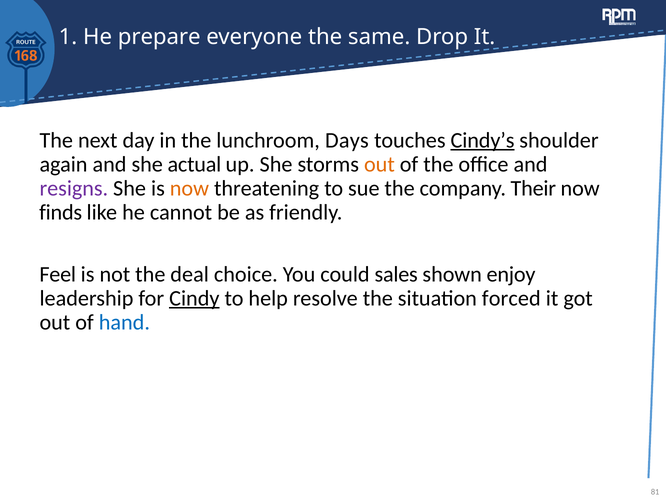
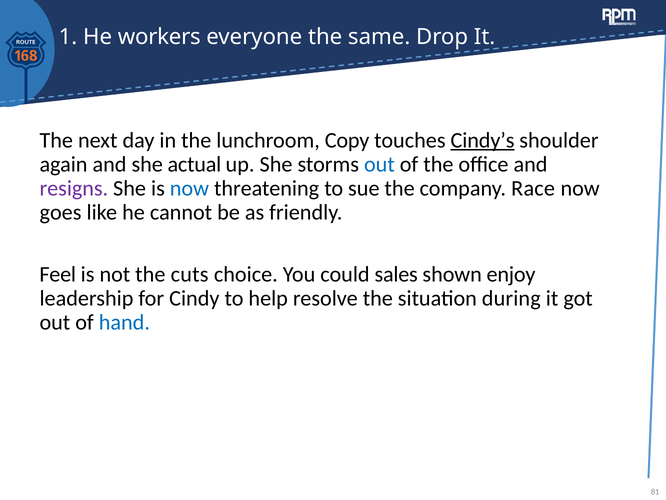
prepare: prepare -> workers (159, 37)
Days: Days -> Copy (347, 140)
out colour: orange -> blue (379, 164)
now colour: orange -> blue (189, 188)
Their: Their -> Race (533, 188)
finds: finds -> goes (61, 212)
deal: deal -> cuts (190, 274)
Cindy underline: present -> none (194, 298)
forced: forced -> during (511, 298)
